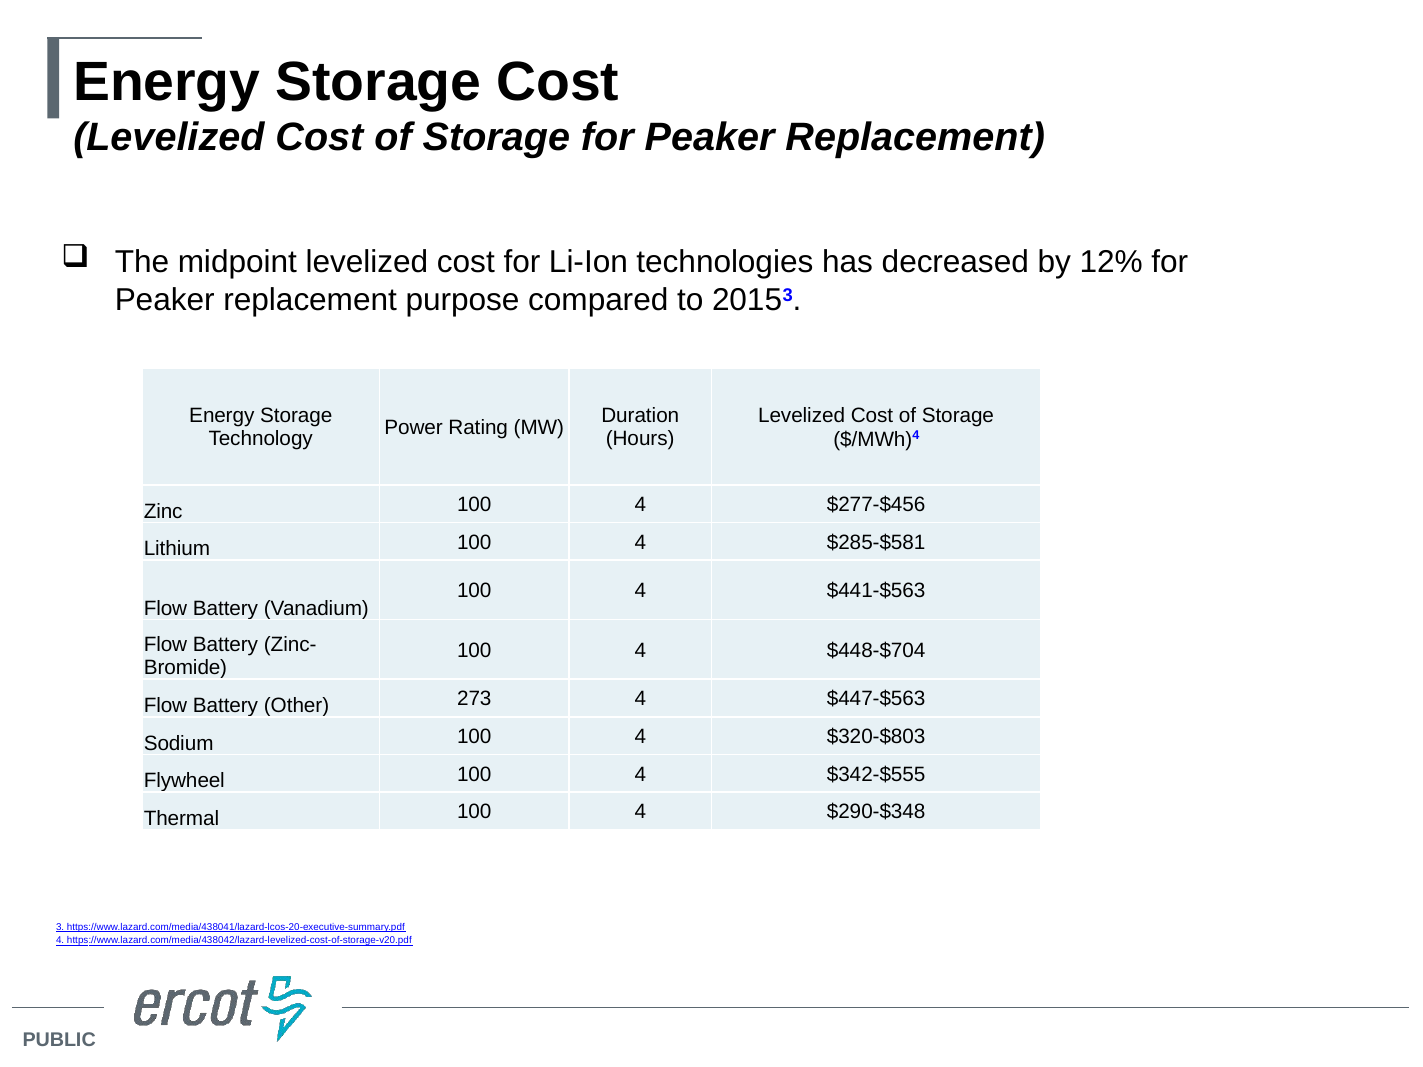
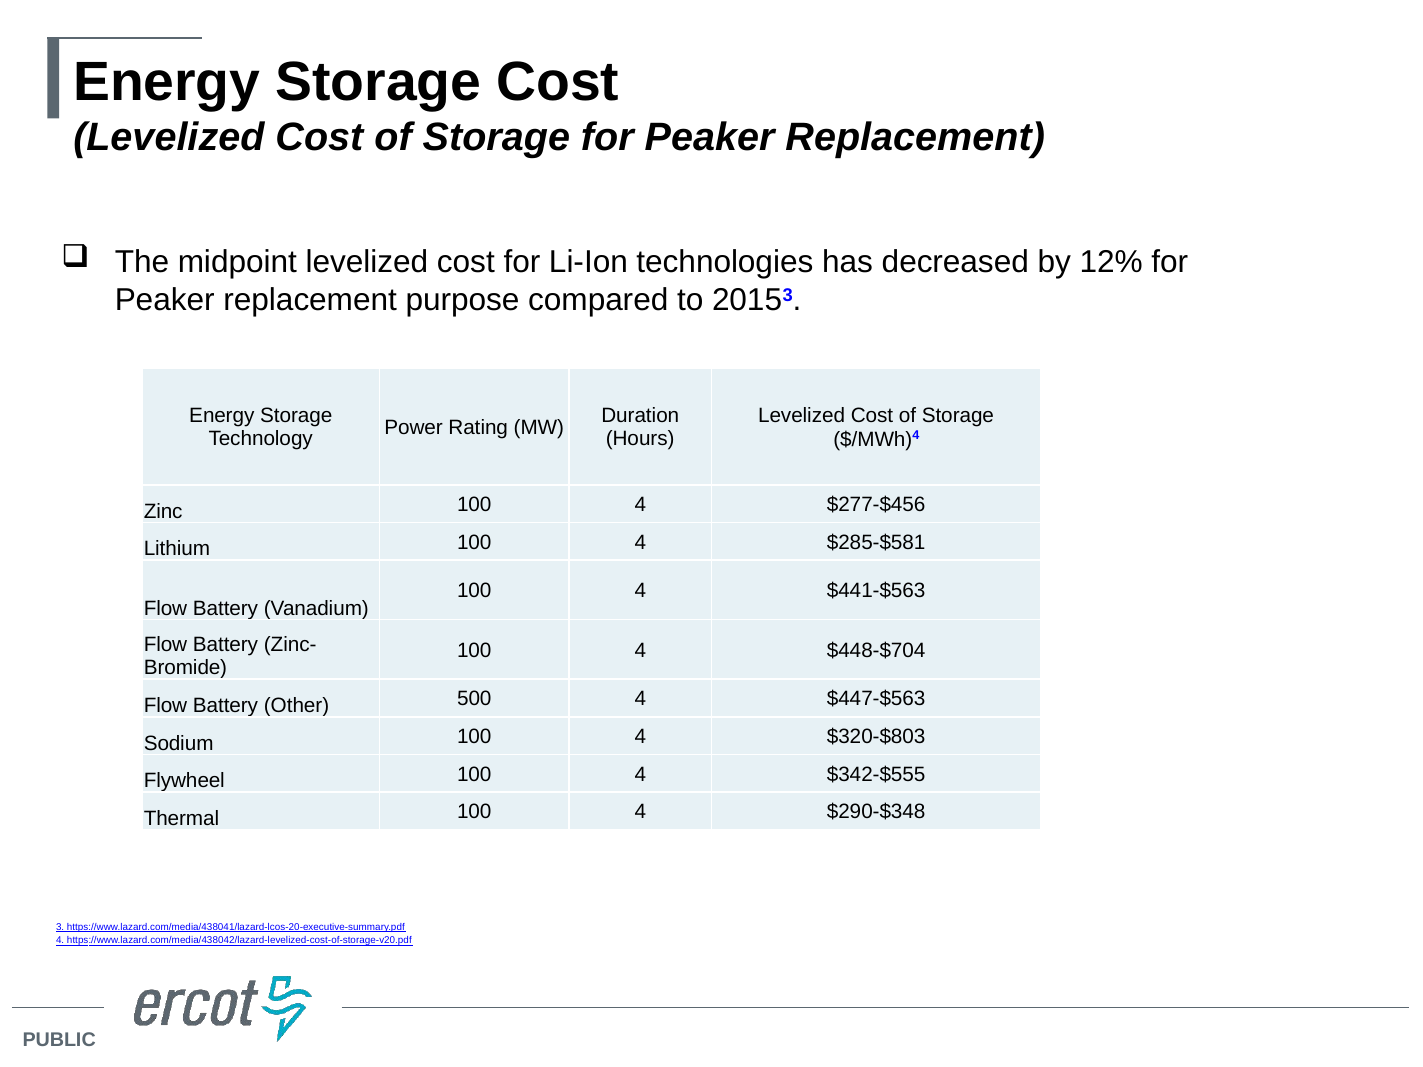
273: 273 -> 500 (474, 699)
